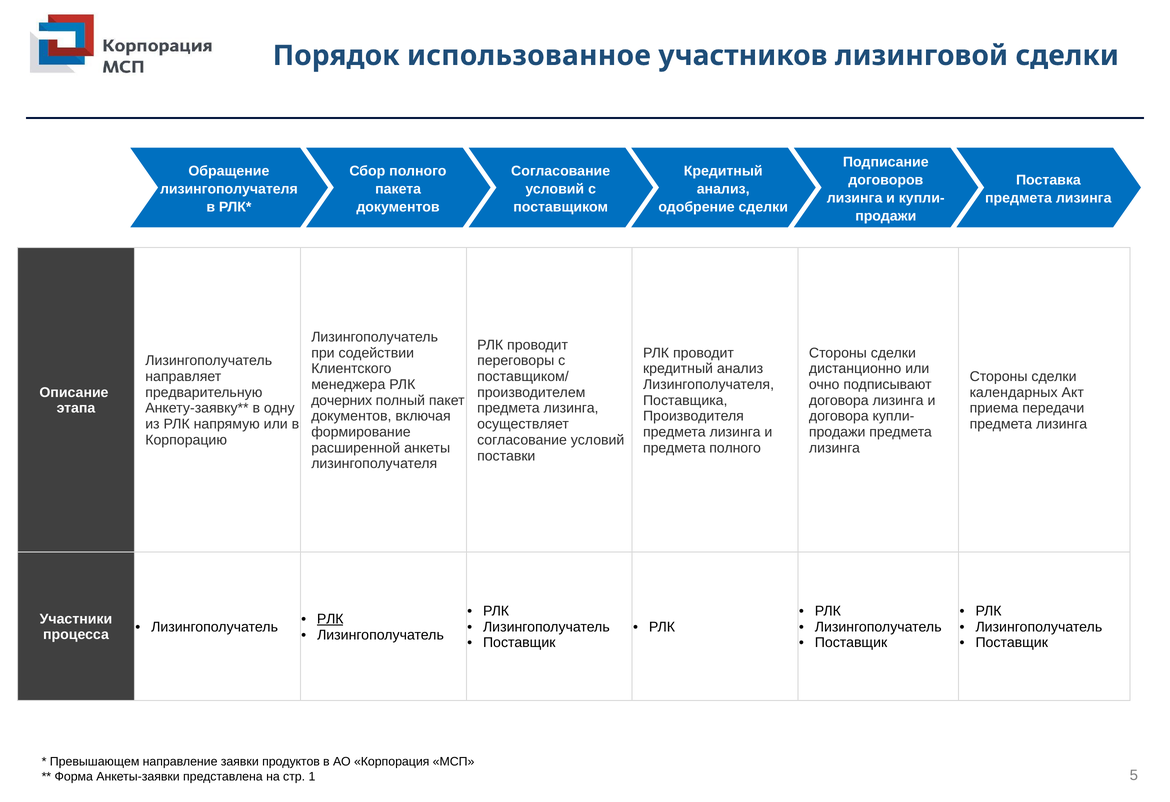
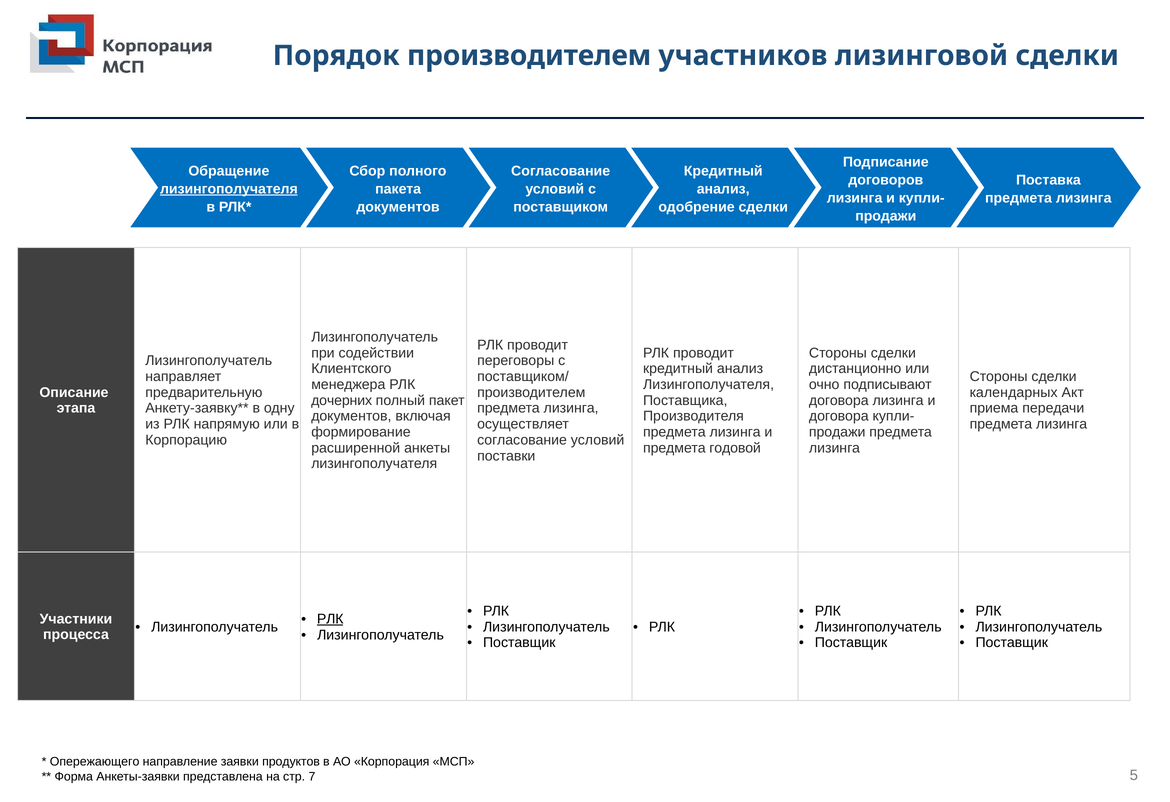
Порядок использованное: использованное -> производителем (529, 56)
лизингополучателя underline: none -> present (229, 189)
предмета полного: полного -> годовой (735, 448)
Превышающем: Превышающем -> Опережающего (95, 762)
1: 1 -> 7 (312, 777)
